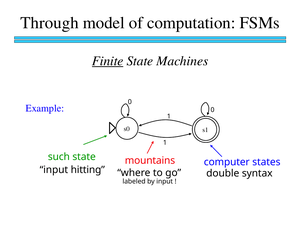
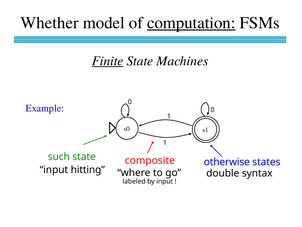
Through: Through -> Whether (50, 23)
computation underline: none -> present (191, 23)
mountains: mountains -> composite (150, 160)
computer: computer -> otherwise (227, 162)
